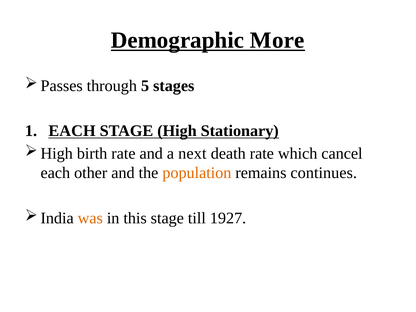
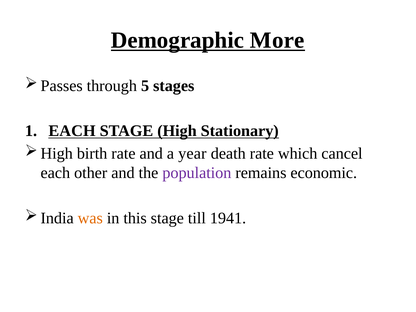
next: next -> year (192, 154)
population colour: orange -> purple (197, 173)
continues: continues -> economic (324, 173)
1927: 1927 -> 1941 (228, 218)
